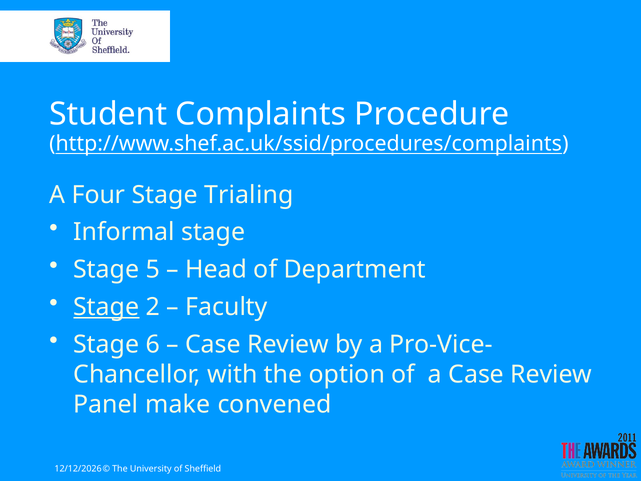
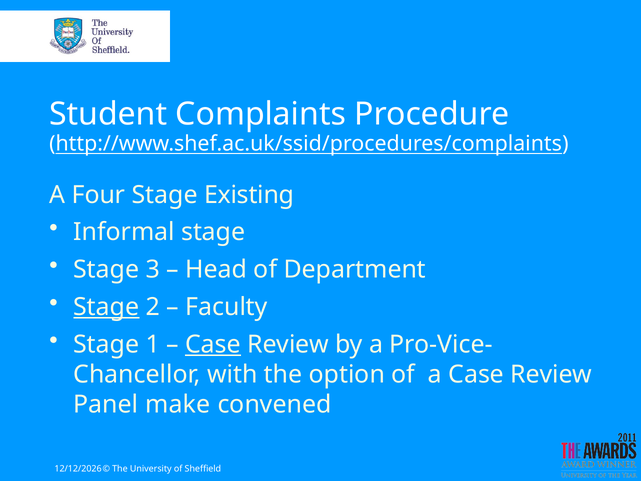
Trialing: Trialing -> Existing (249, 195)
5: 5 -> 3 (153, 269)
6: 6 -> 1 (153, 344)
Case underline: none -> present (213, 344)
